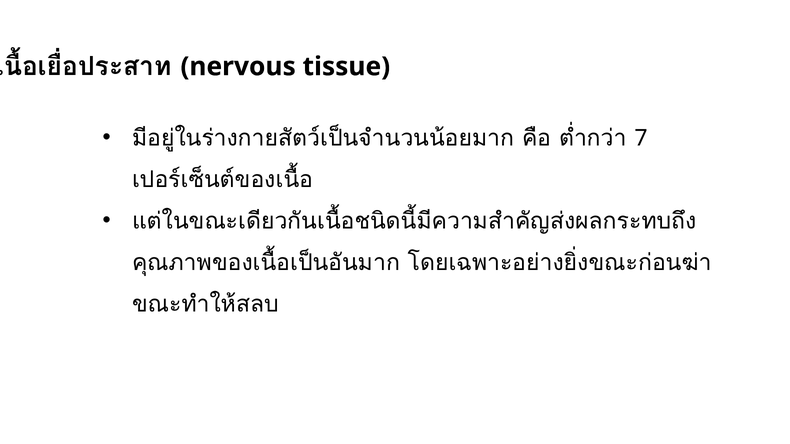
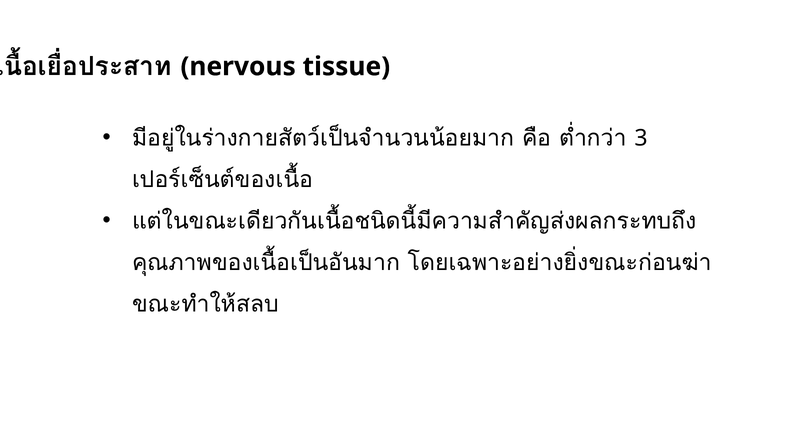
7: 7 -> 3 (641, 138)
